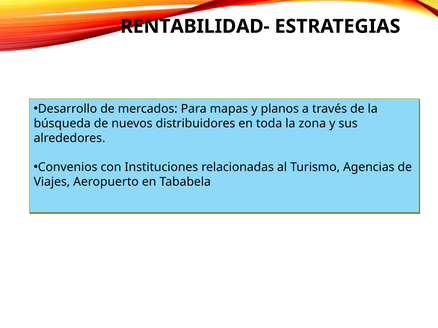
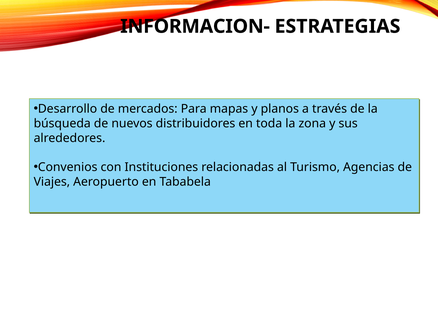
RENTABILIDAD-: RENTABILIDAD- -> INFORMACION- (195, 26)
